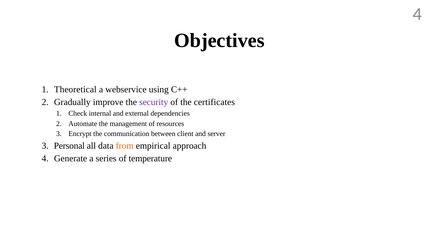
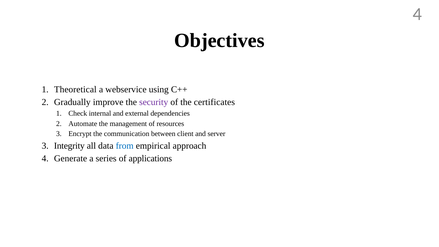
Personal: Personal -> Integrity (69, 146)
from colour: orange -> blue (125, 146)
temperature: temperature -> applications (150, 159)
